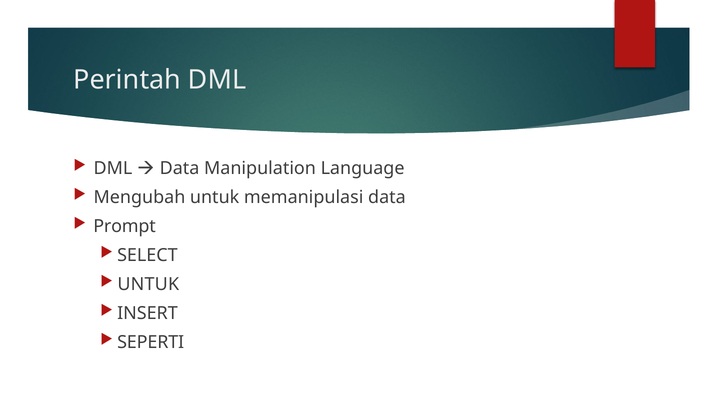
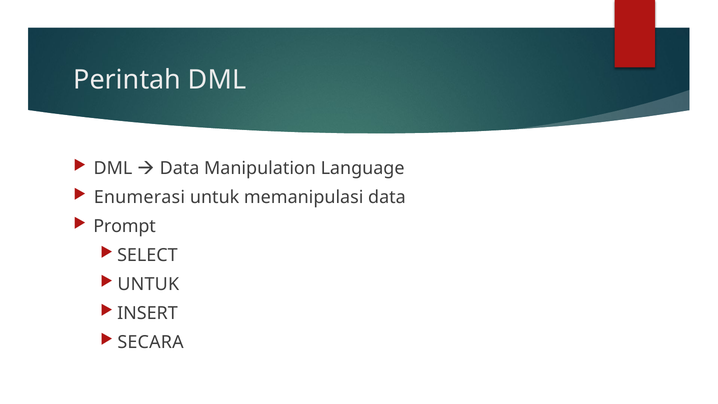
Mengubah: Mengubah -> Enumerasi (139, 197)
SEPERTI: SEPERTI -> SECARA (151, 342)
